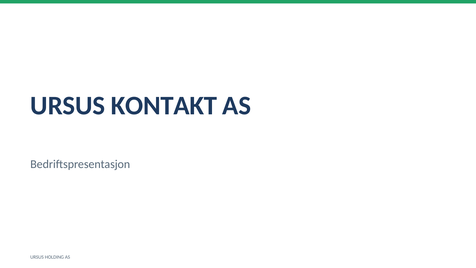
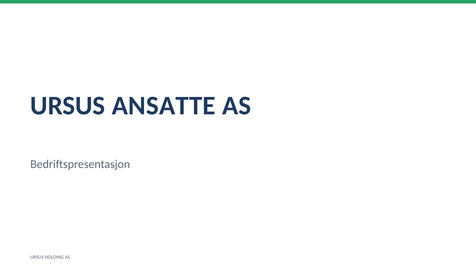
KONTAKT: KONTAKT -> ANSATTE (164, 106)
